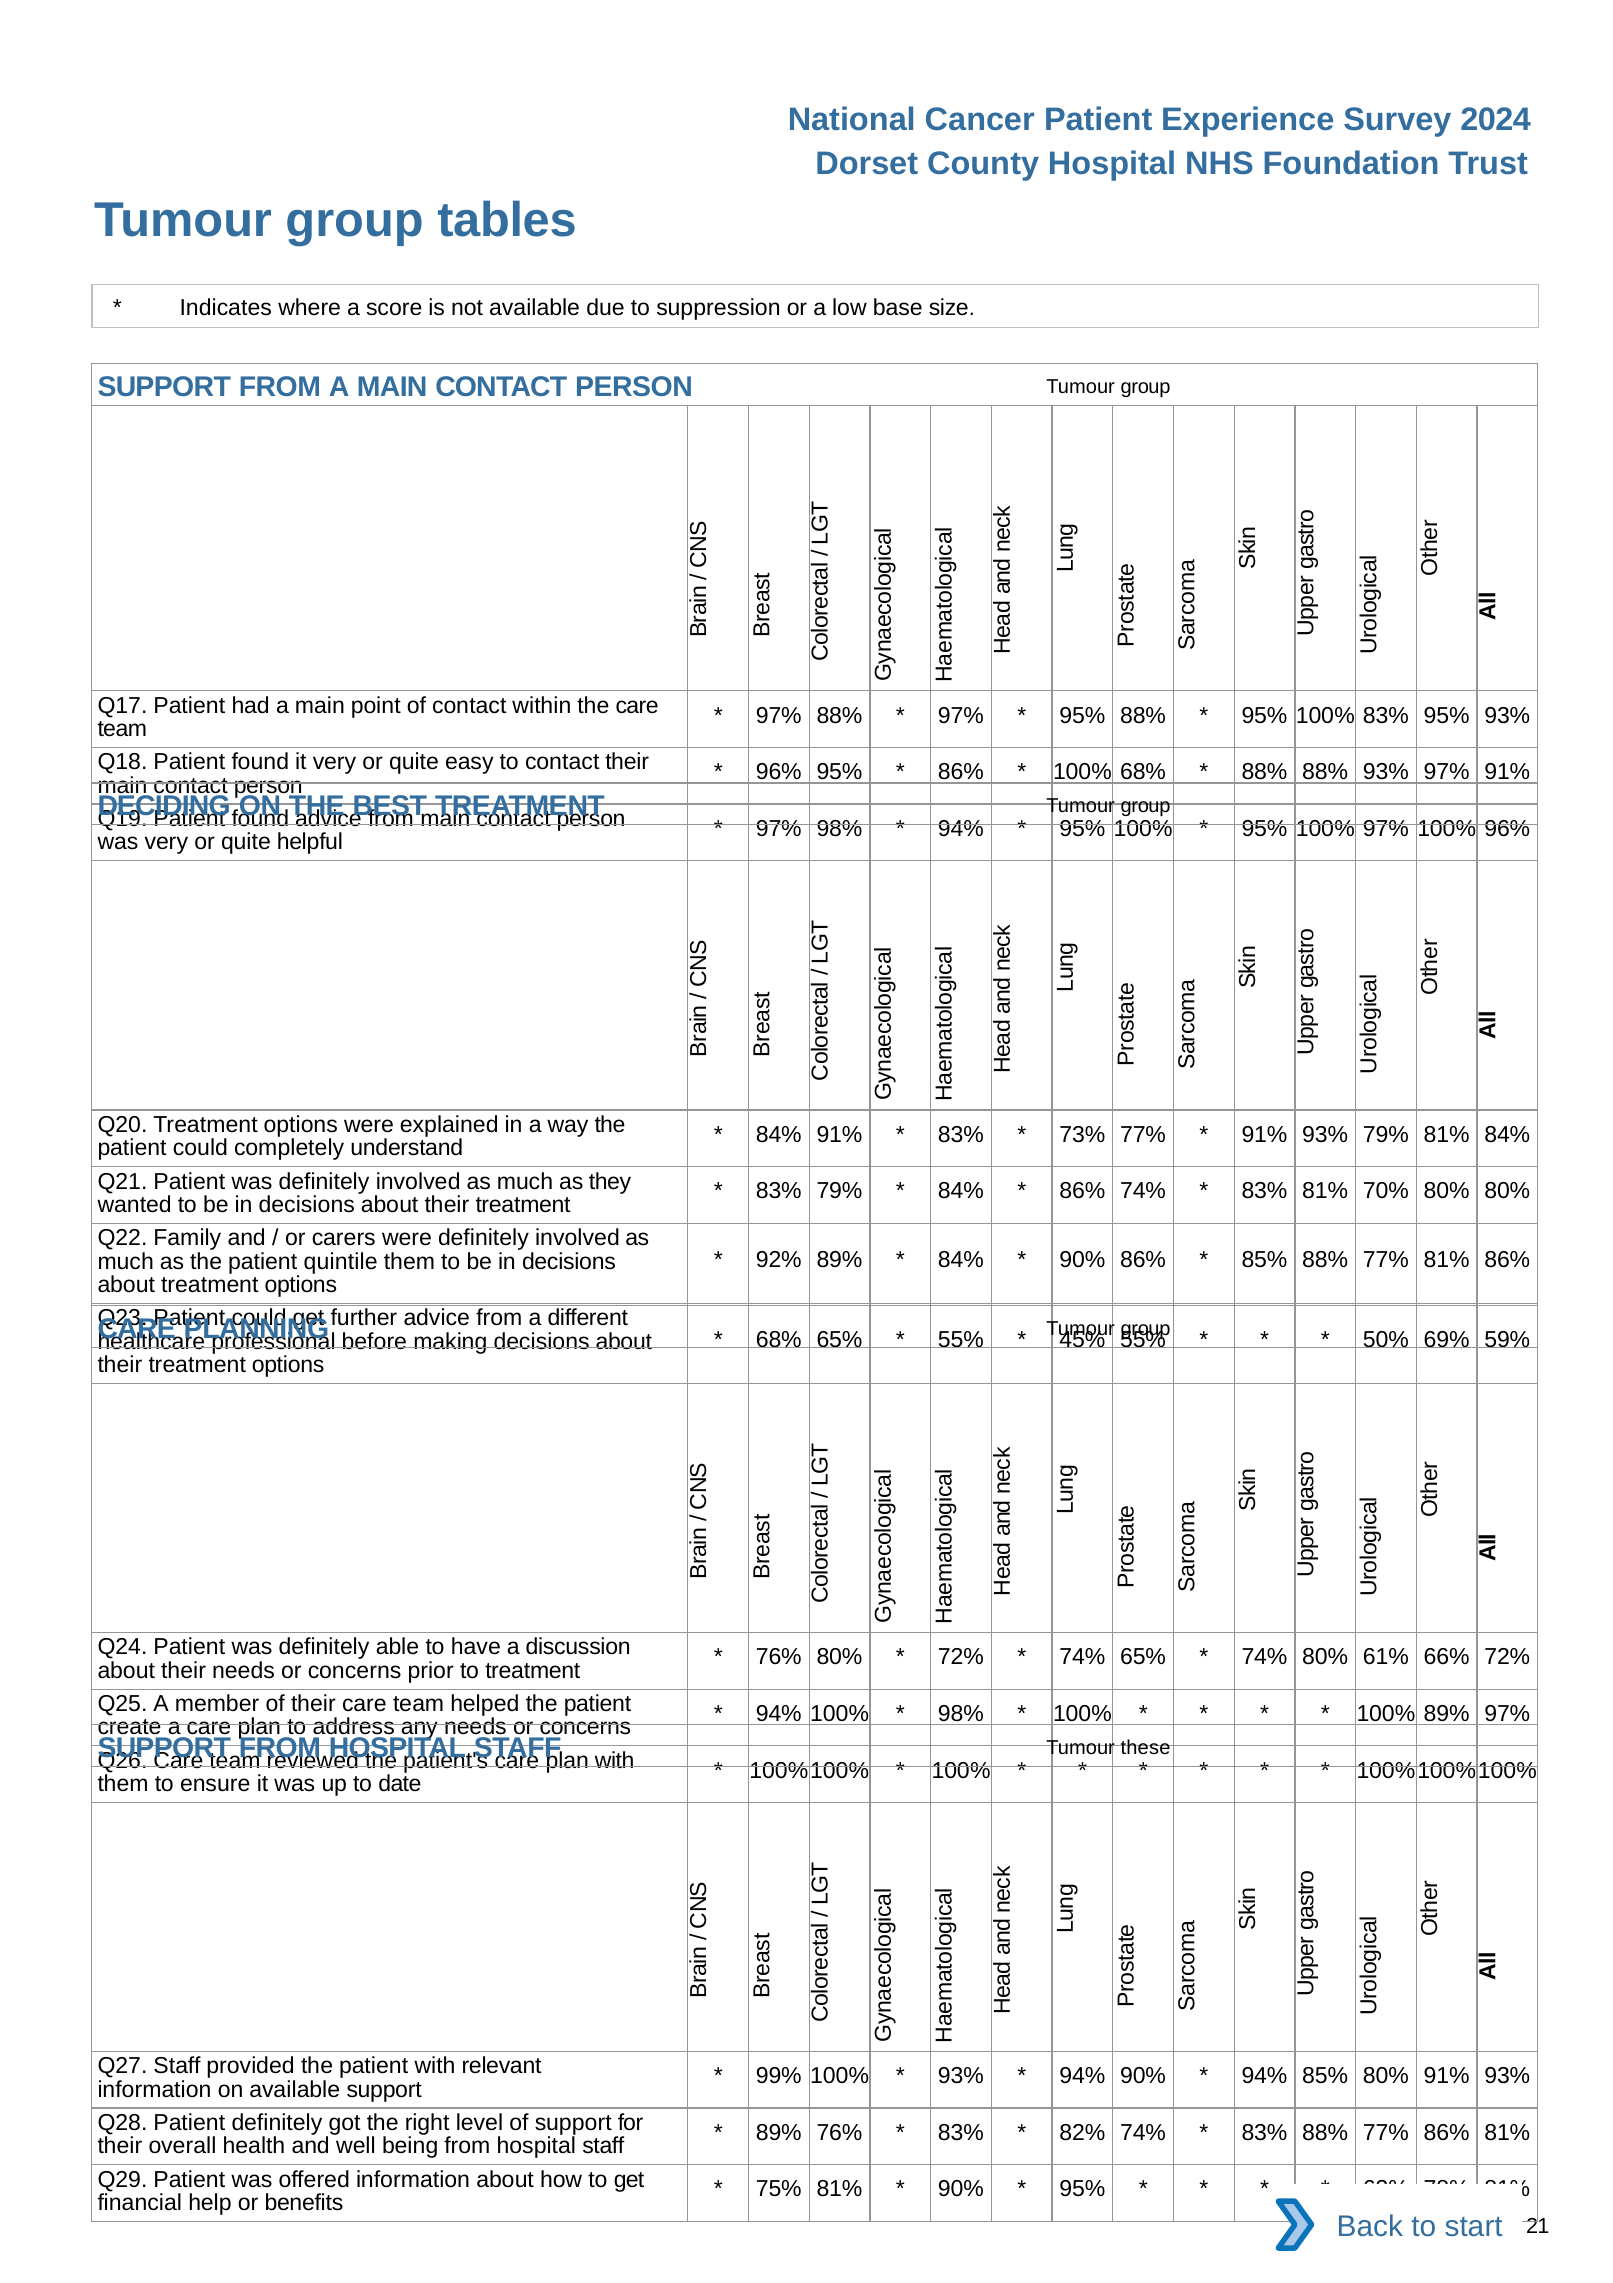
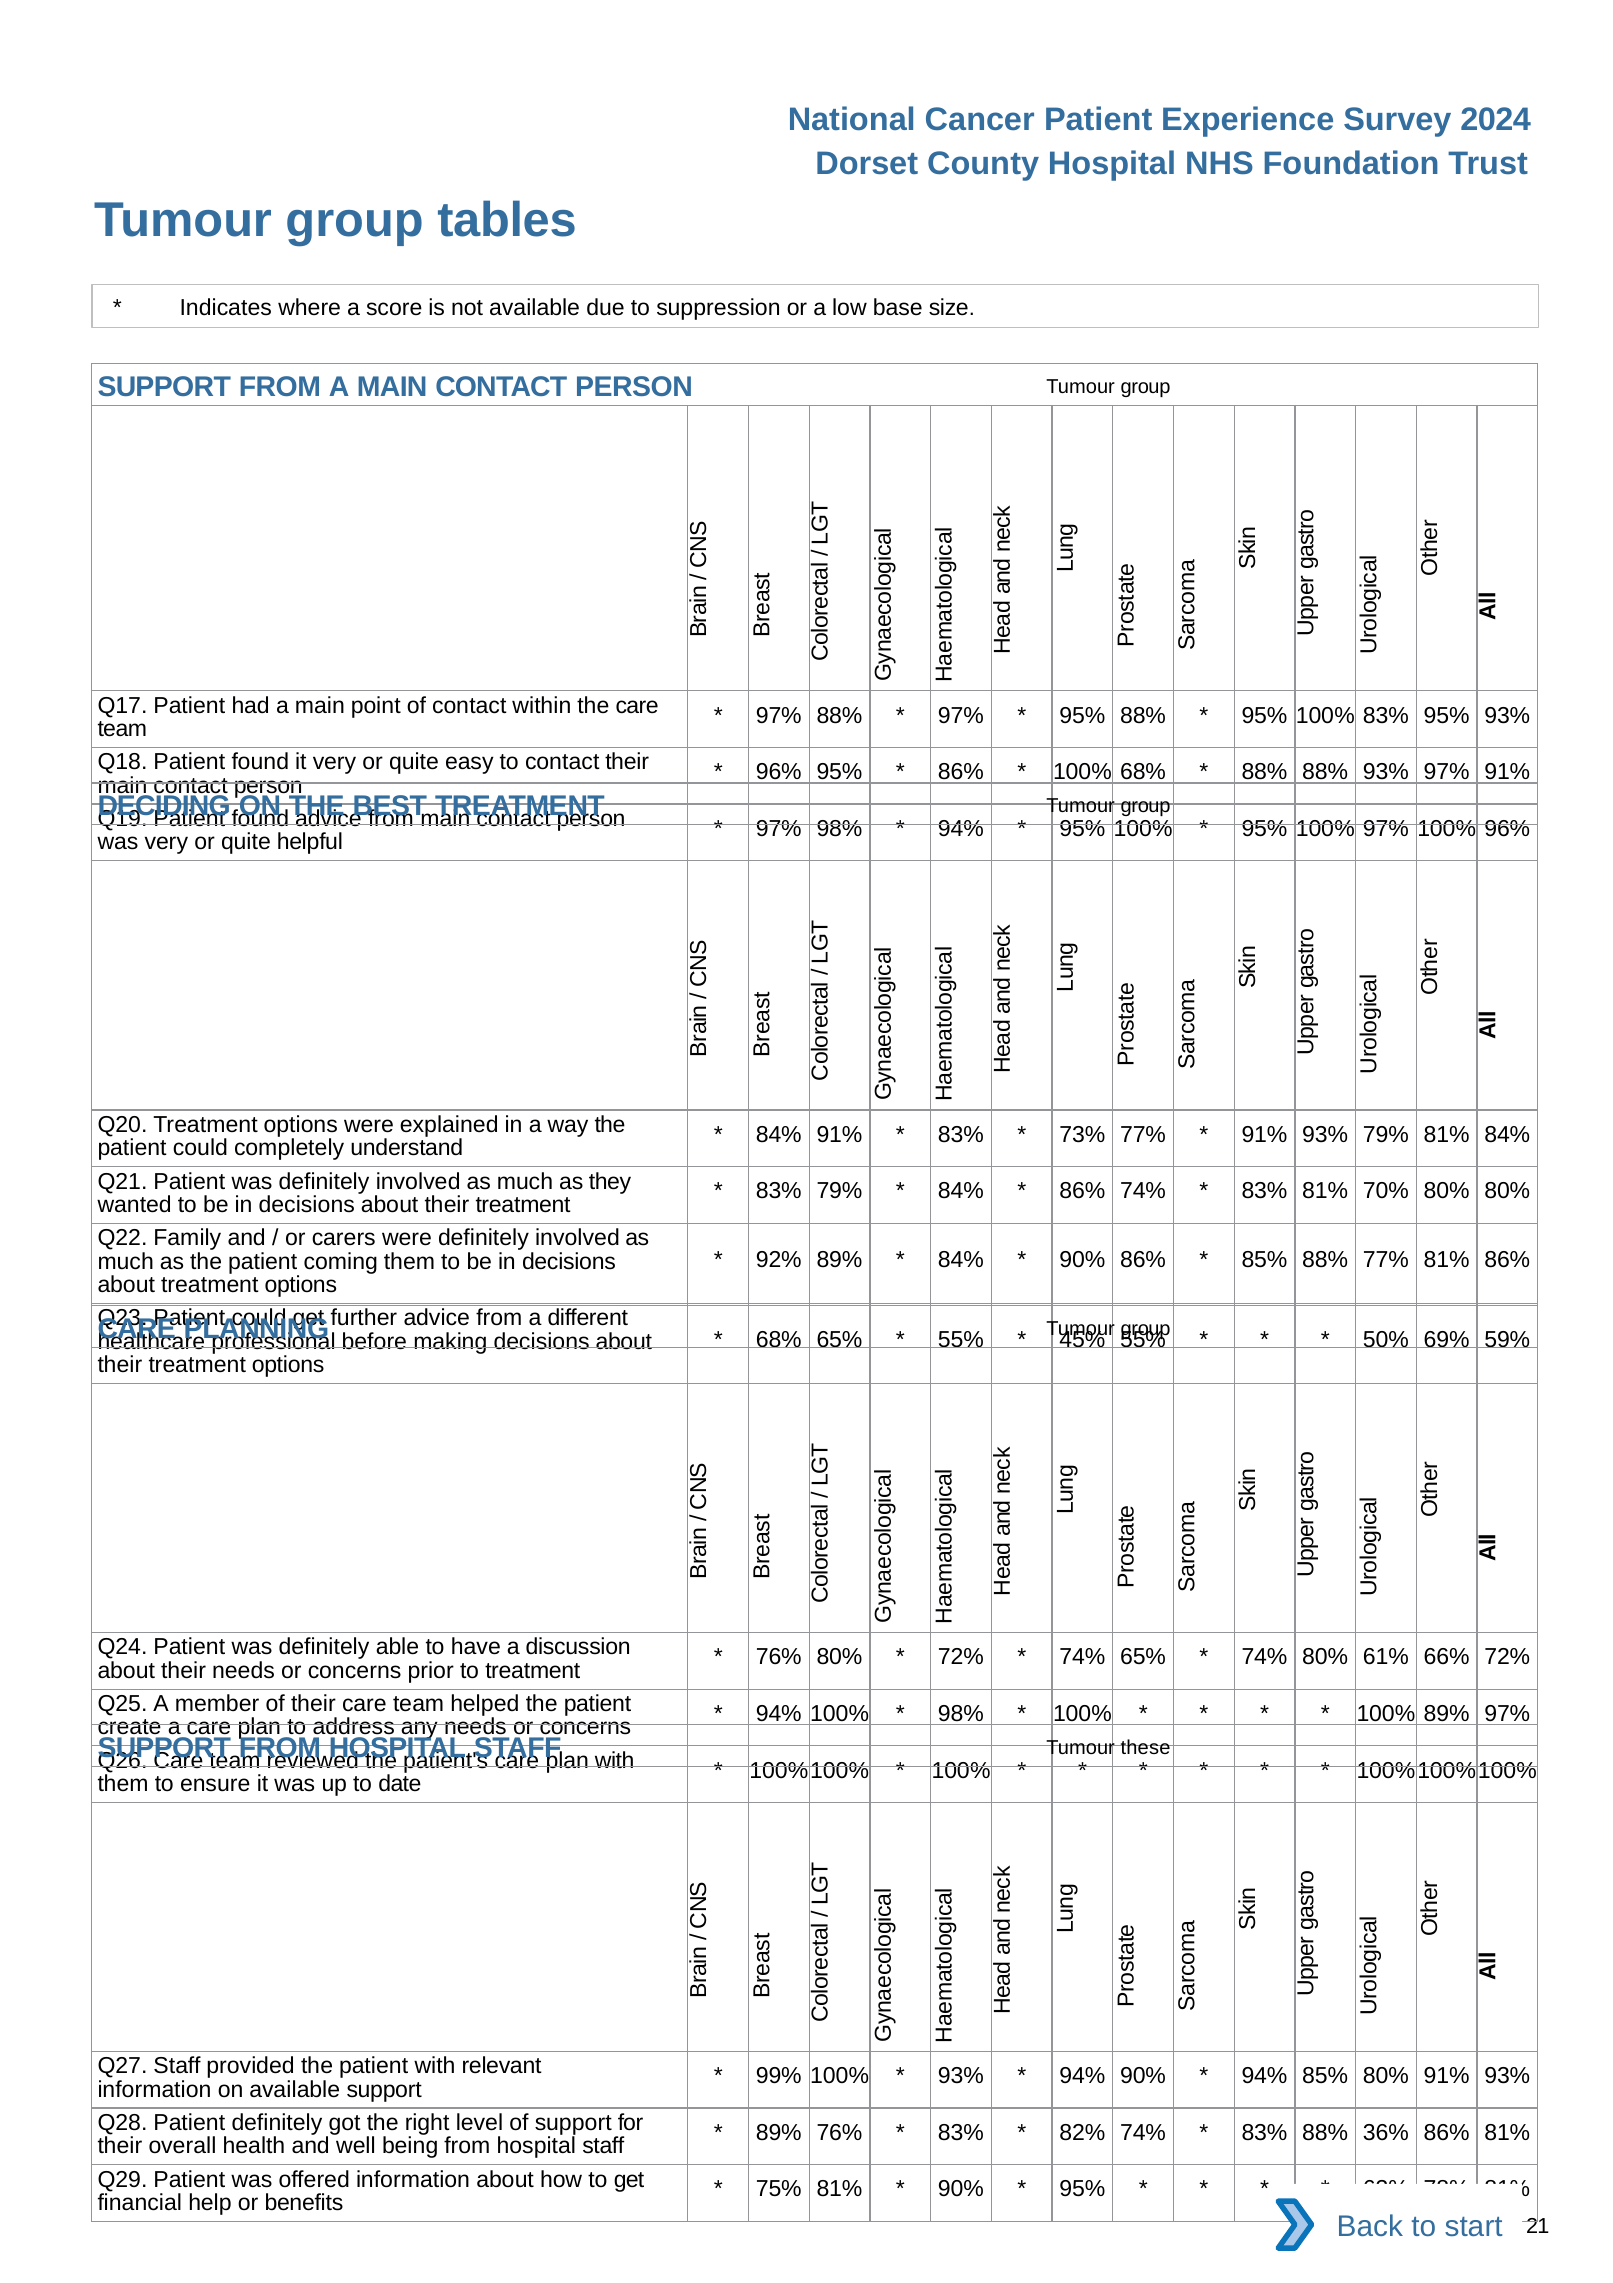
quintile: quintile -> coming (341, 1261)
83% 88% 77%: 77% -> 36% (1386, 2132)
